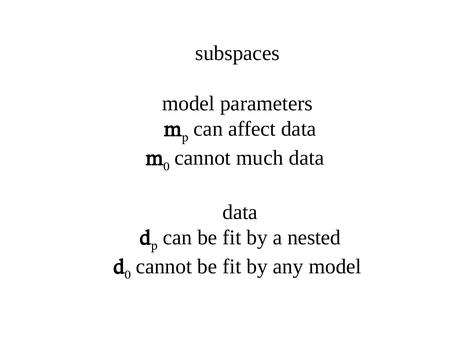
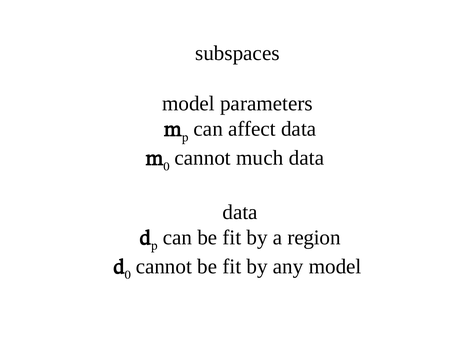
nested: nested -> region (314, 238)
